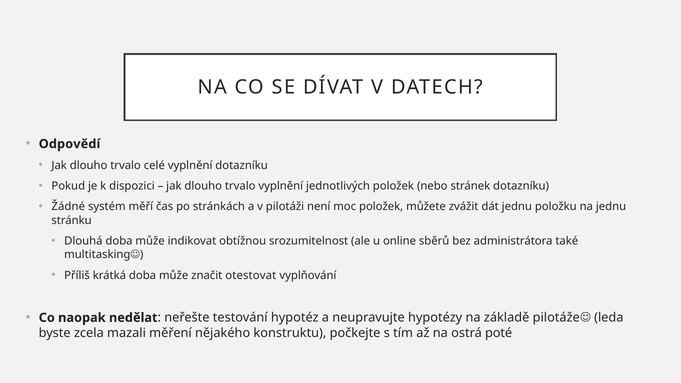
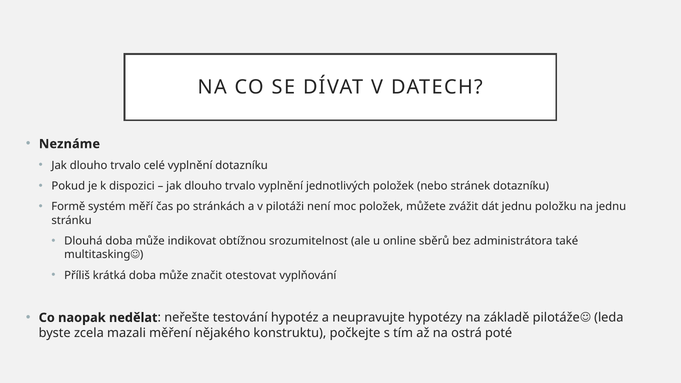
Odpovědí: Odpovědí -> Neznáme (69, 144)
Žádné: Žádné -> Formě (68, 207)
